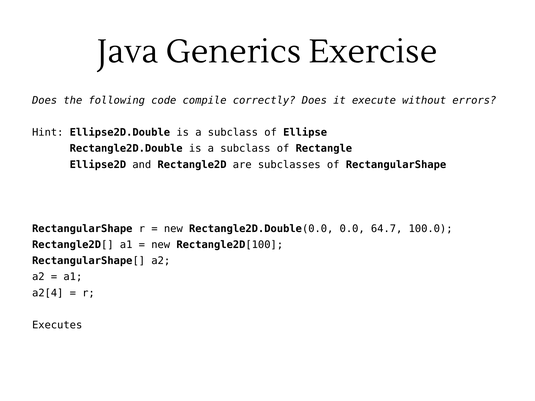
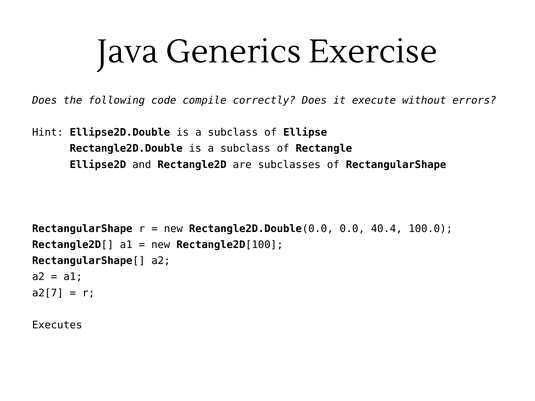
64.7: 64.7 -> 40.4 (387, 229)
a2[4: a2[4 -> a2[7 (48, 293)
